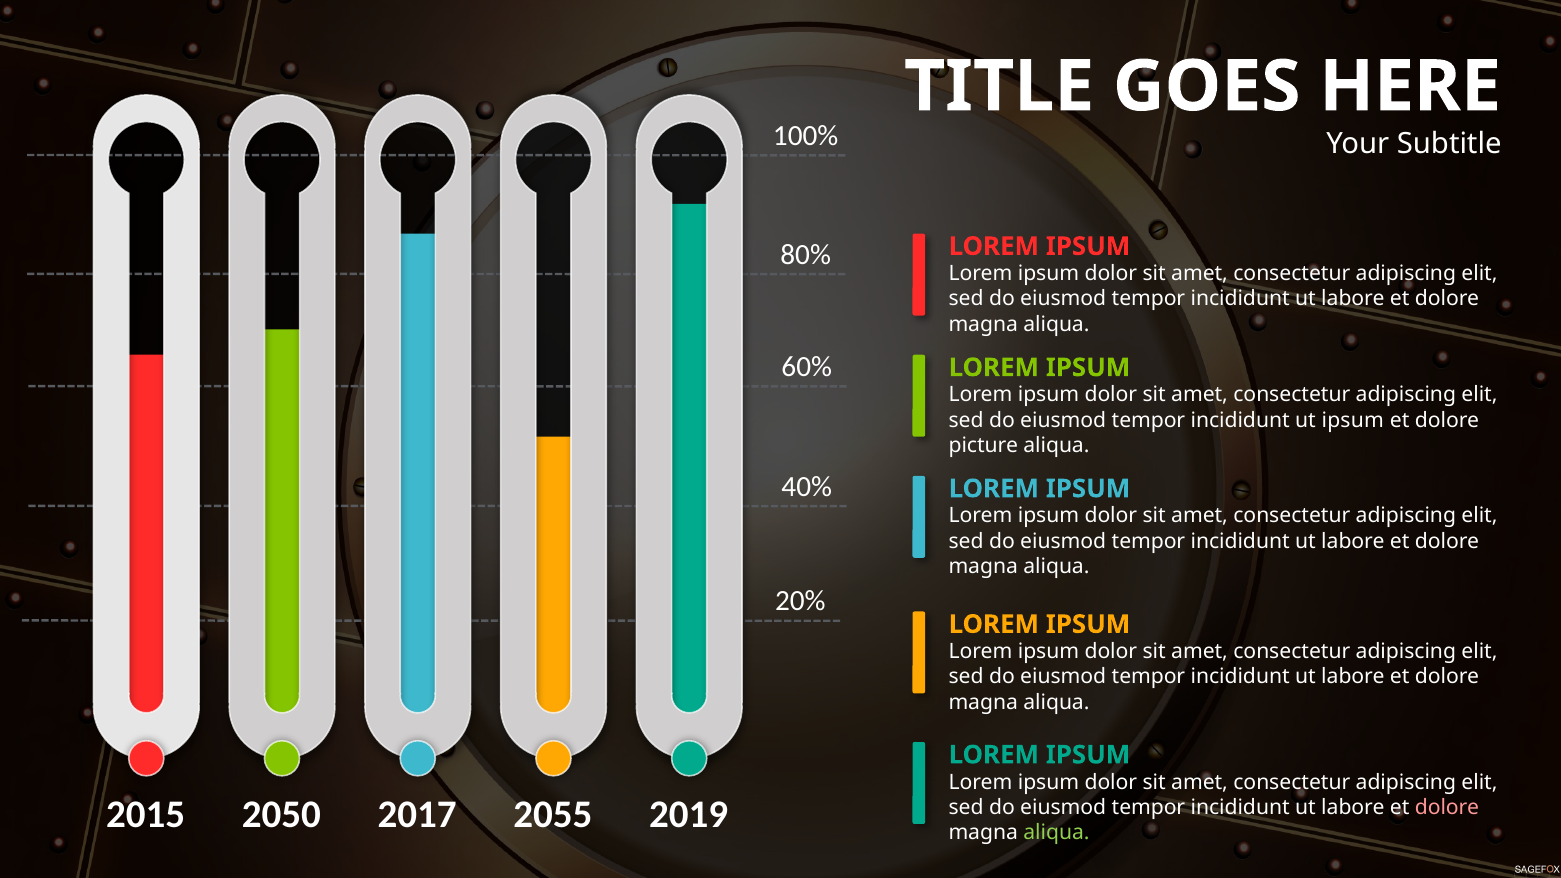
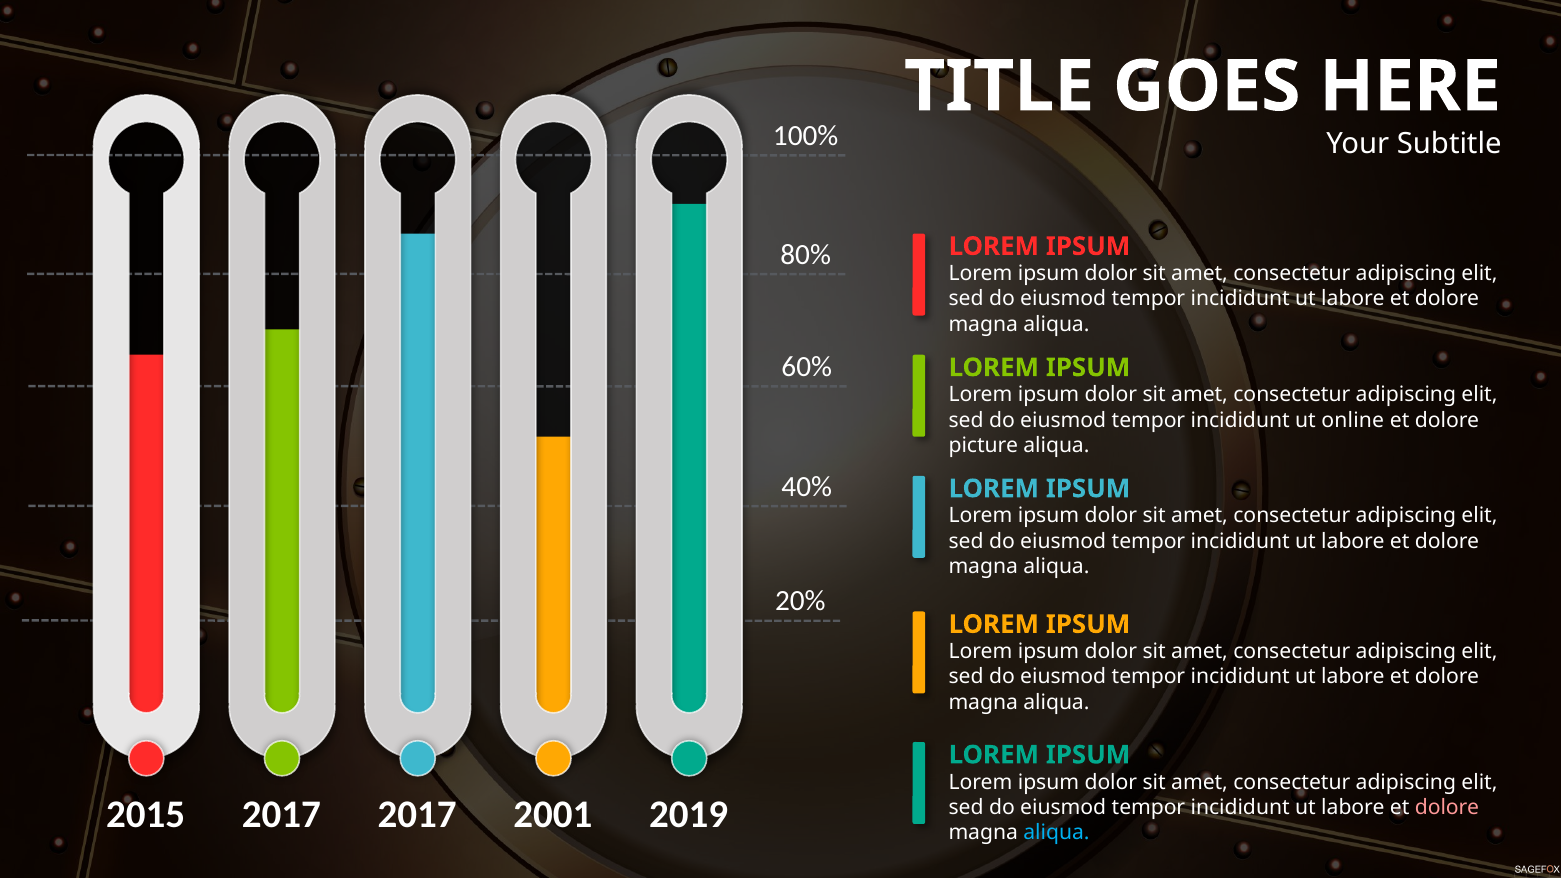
ut ipsum: ipsum -> online (1353, 420)
2015 2050: 2050 -> 2017 (281, 814)
2055: 2055 -> 2001 (553, 814)
aliqua colour: light green -> light blue (1057, 833)
